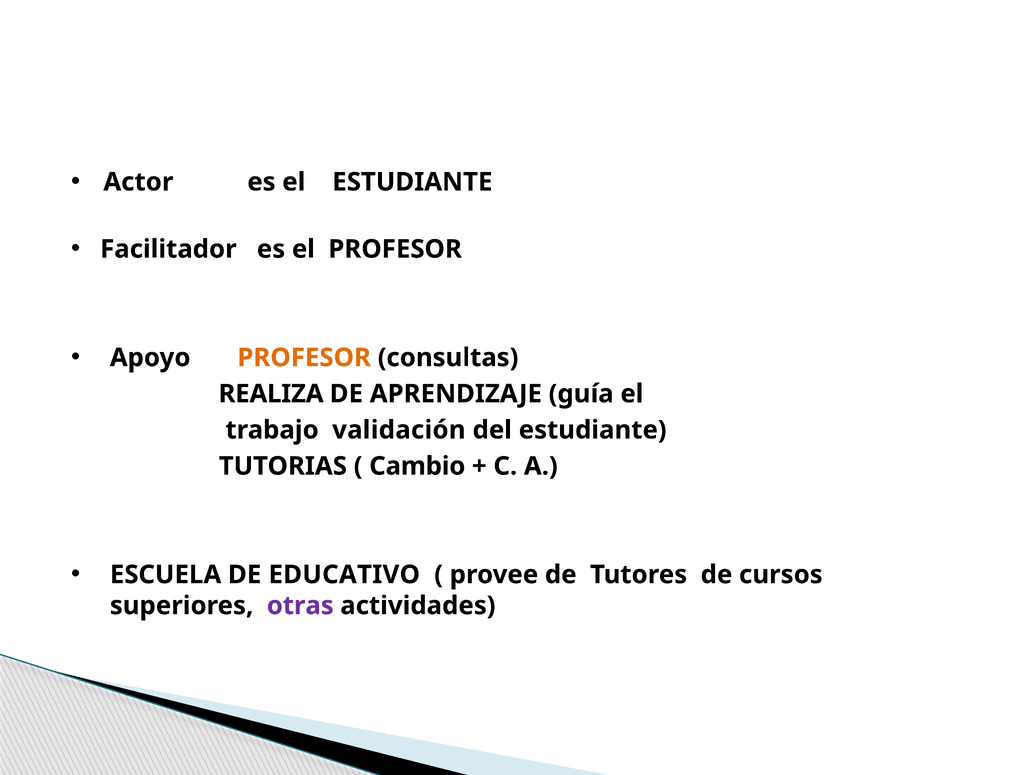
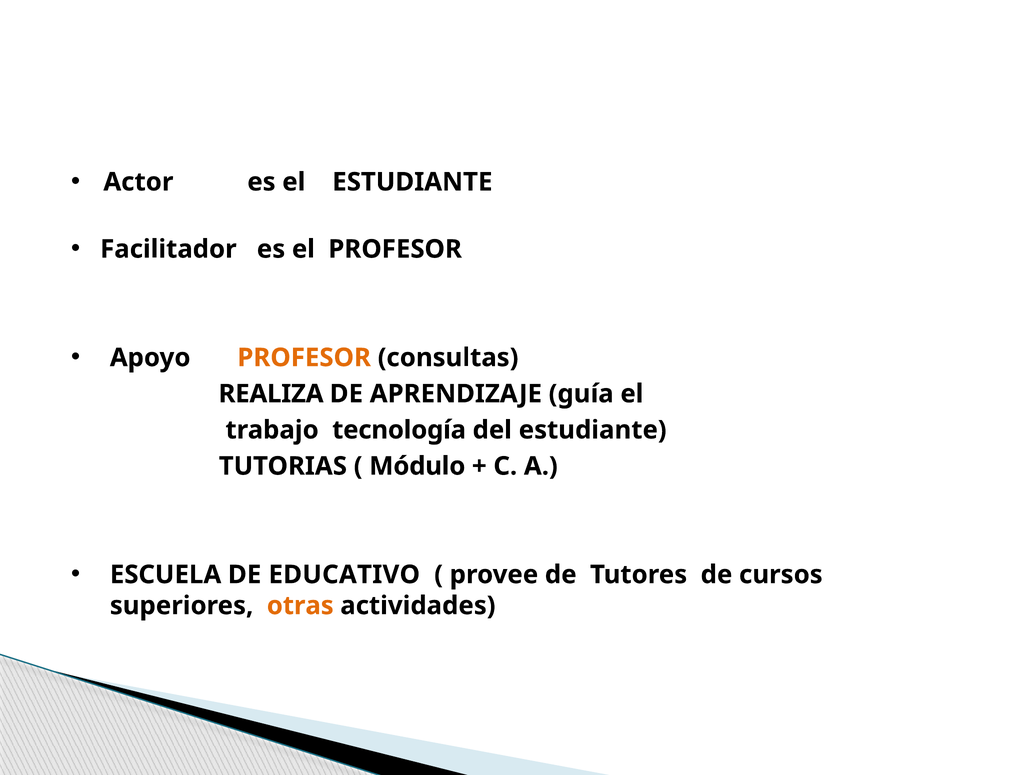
validación: validación -> tecnología (399, 430)
Cambio: Cambio -> Módulo (417, 466)
otras colour: purple -> orange (300, 605)
